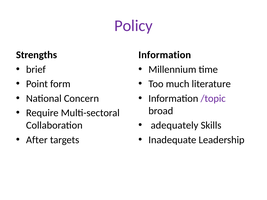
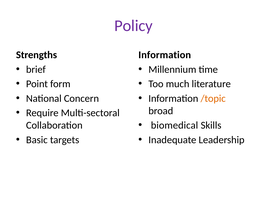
/topic colour: purple -> orange (213, 99)
adequately: adequately -> biomedical (174, 126)
After: After -> Basic (37, 140)
